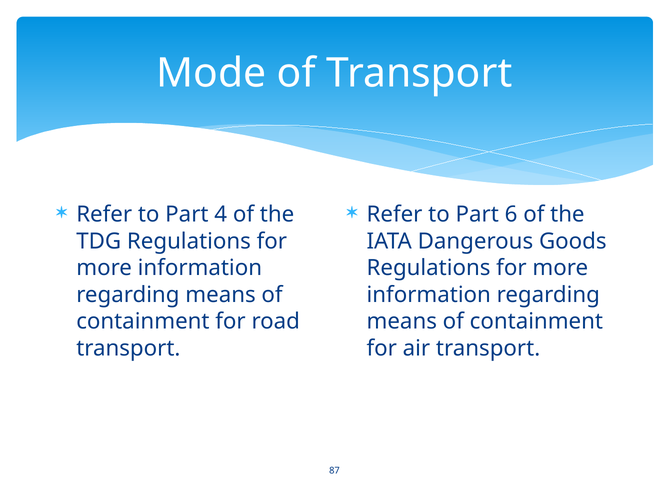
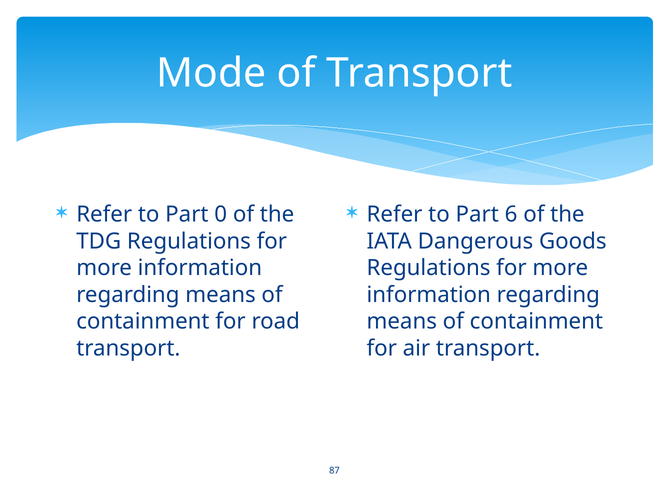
4: 4 -> 0 (221, 214)
